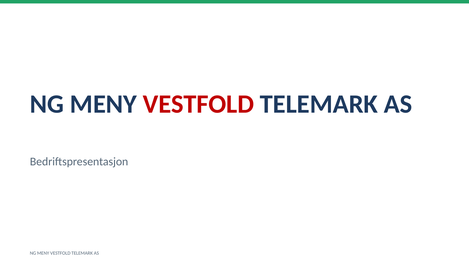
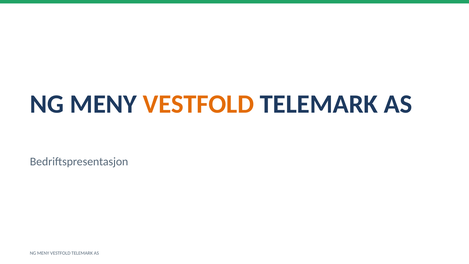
VESTFOLD colour: red -> orange (198, 104)
